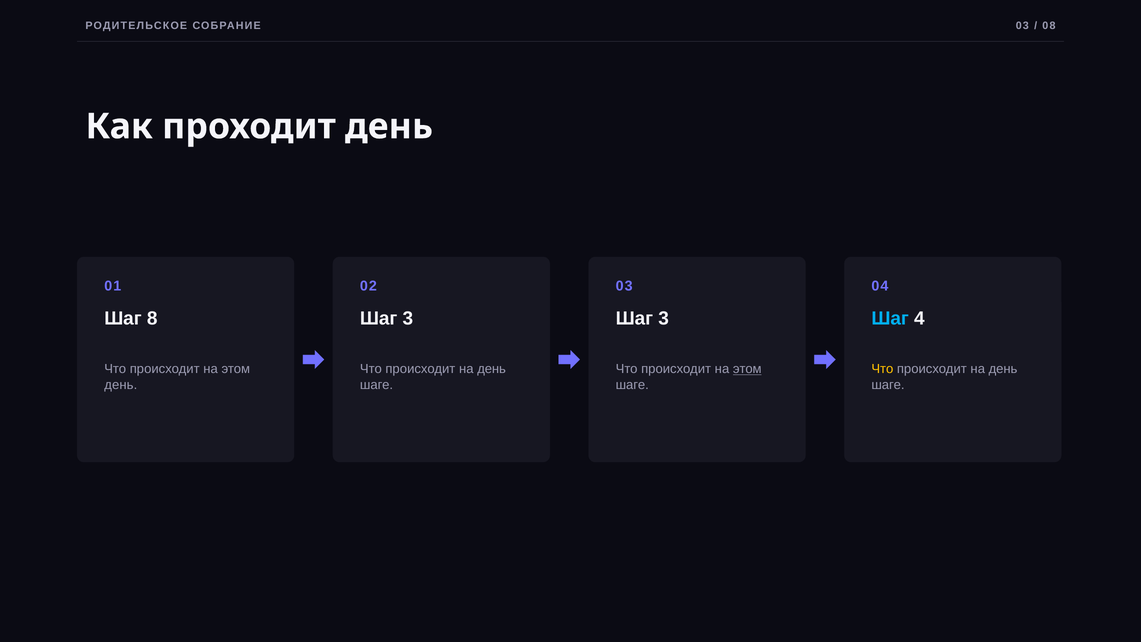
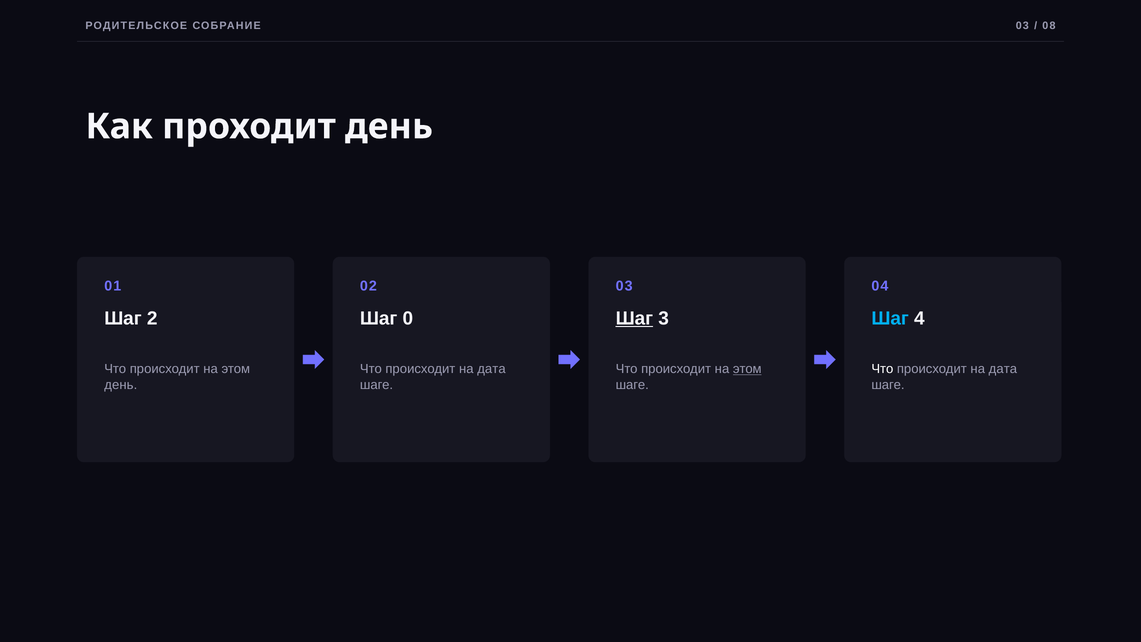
8: 8 -> 2 (152, 318)
3: 3 -> 0 (408, 318)
Шаг underline: none -> present (634, 318)
день: день -> дата (491, 369)
Что colour: yellow -> white (882, 369)
день: день -> дата (1003, 369)
